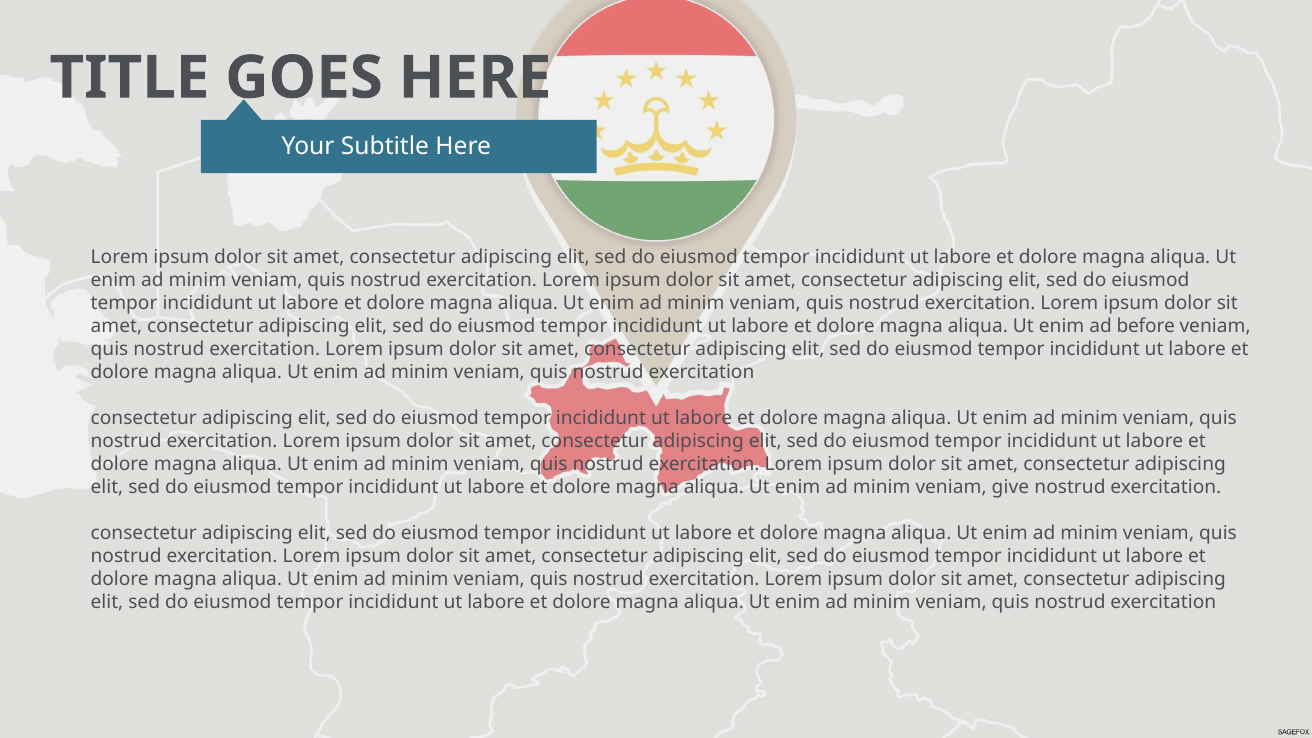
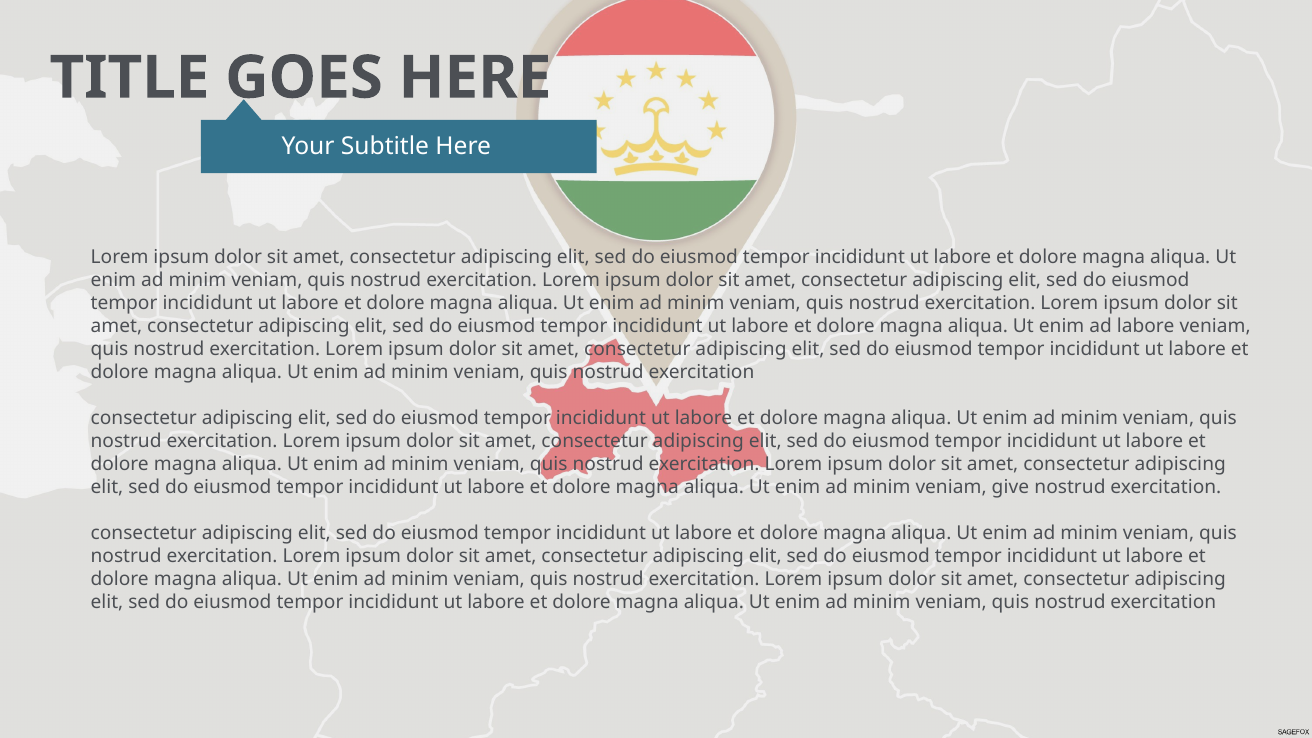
ad before: before -> labore (1146, 326)
